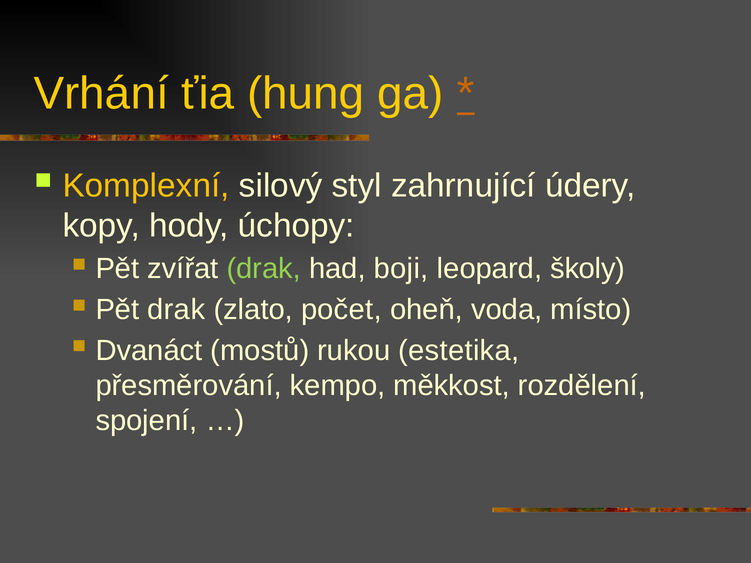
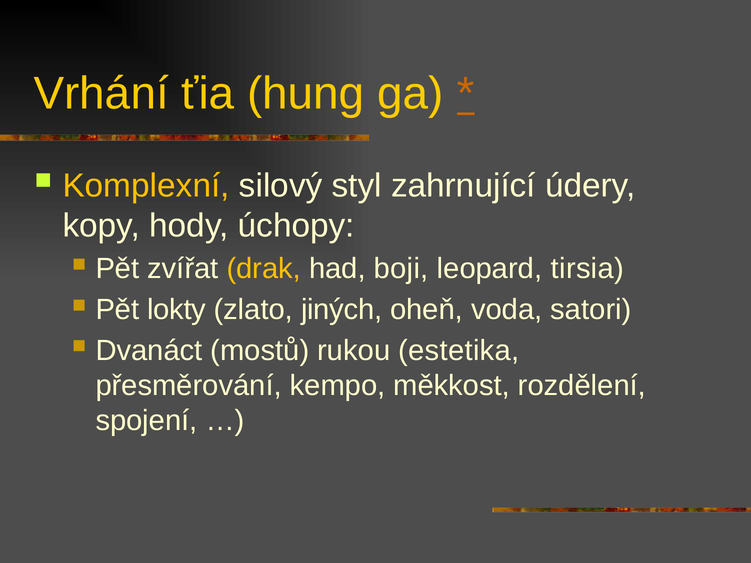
drak colour: light green -> yellow (264, 269)
školy: školy -> tirsia (587, 269)
Pět drak: drak -> lokty (177, 310)
počet: počet -> jiných (342, 310)
místo: místo -> satori (591, 310)
